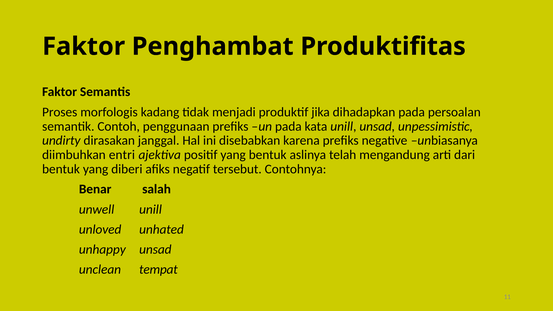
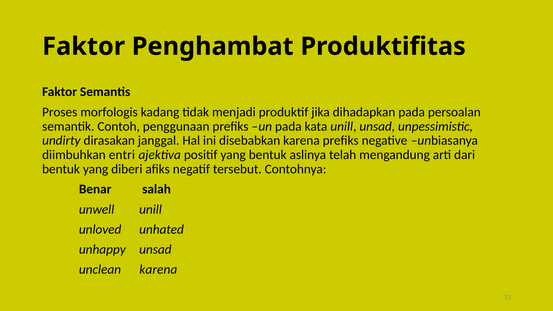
unclean tempat: tempat -> karena (158, 270)
